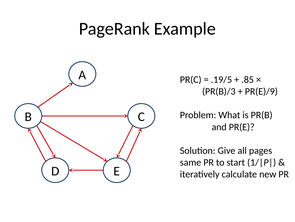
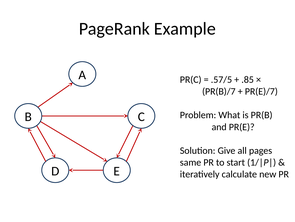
.19/5: .19/5 -> .57/5 (221, 79)
PR(B)/3: PR(B)/3 -> PR(B)/7 (219, 91)
PR(E)/9: PR(E)/9 -> PR(E)/7 (261, 91)
